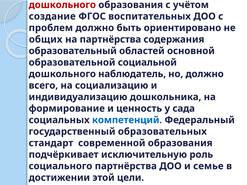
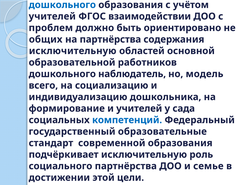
дошкольного colour: red -> blue (62, 5)
создание: создание -> учителей (52, 16)
воспитательных: воспитательных -> взаимодействии (150, 16)
образовательный: образовательный -> исключительную (73, 51)
социальной: социальной -> работников (147, 63)
но должно: должно -> модель (205, 74)
и ценность: ценность -> учителей (139, 109)
образовательных: образовательных -> образовательные (162, 132)
